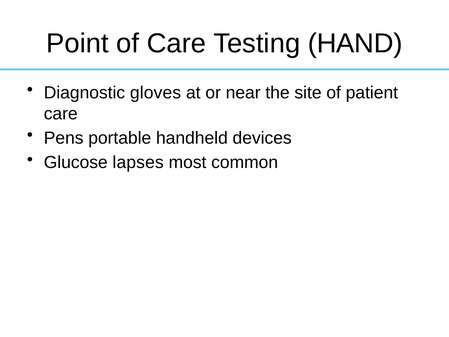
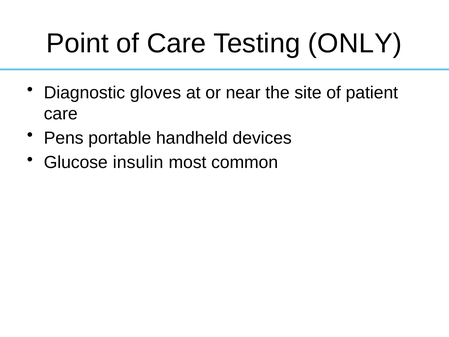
HAND: HAND -> ONLY (355, 43)
lapses: lapses -> insulin (138, 162)
